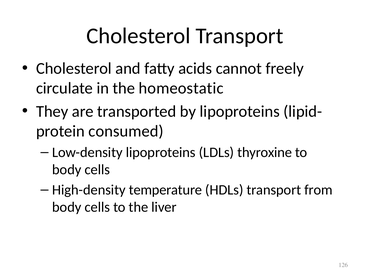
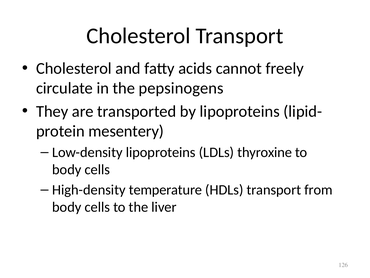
homeostatic: homeostatic -> pepsinogens (181, 88)
consumed: consumed -> mesentery (126, 131)
